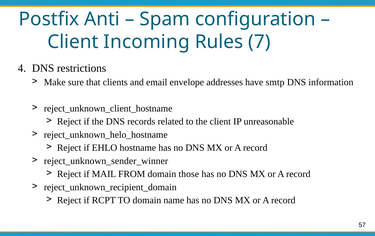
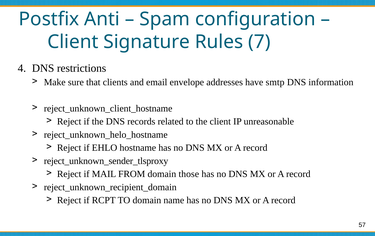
Incoming: Incoming -> Signature (147, 42)
reject_unknown_sender_winner: reject_unknown_sender_winner -> reject_unknown_sender_tlsproxy (106, 161)
